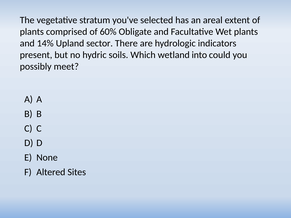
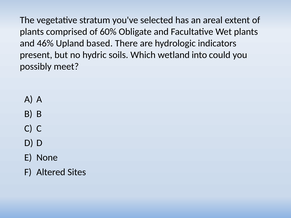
14%: 14% -> 46% (45, 43)
sector: sector -> based (100, 43)
